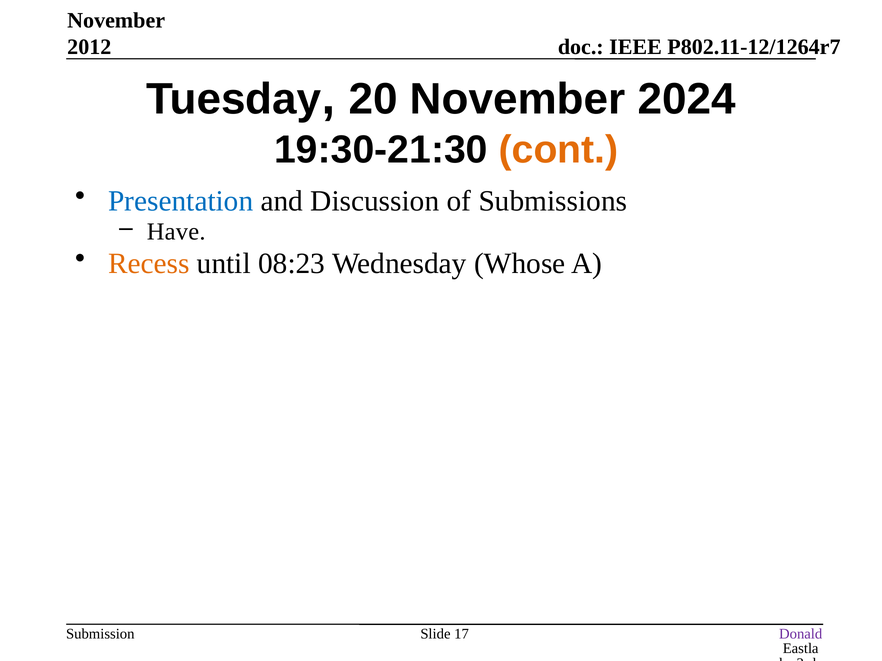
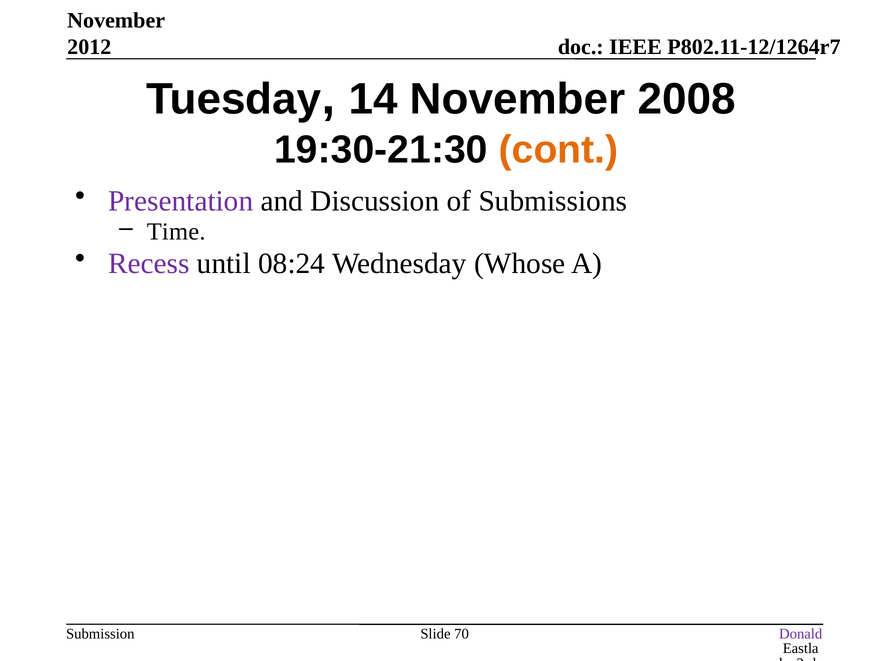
20: 20 -> 14 (373, 99)
2024: 2024 -> 2008 (687, 99)
Presentation colour: blue -> purple (181, 201)
Have: Have -> Time (176, 232)
Recess colour: orange -> purple (149, 264)
08:23: 08:23 -> 08:24 (292, 264)
17: 17 -> 70 (462, 634)
